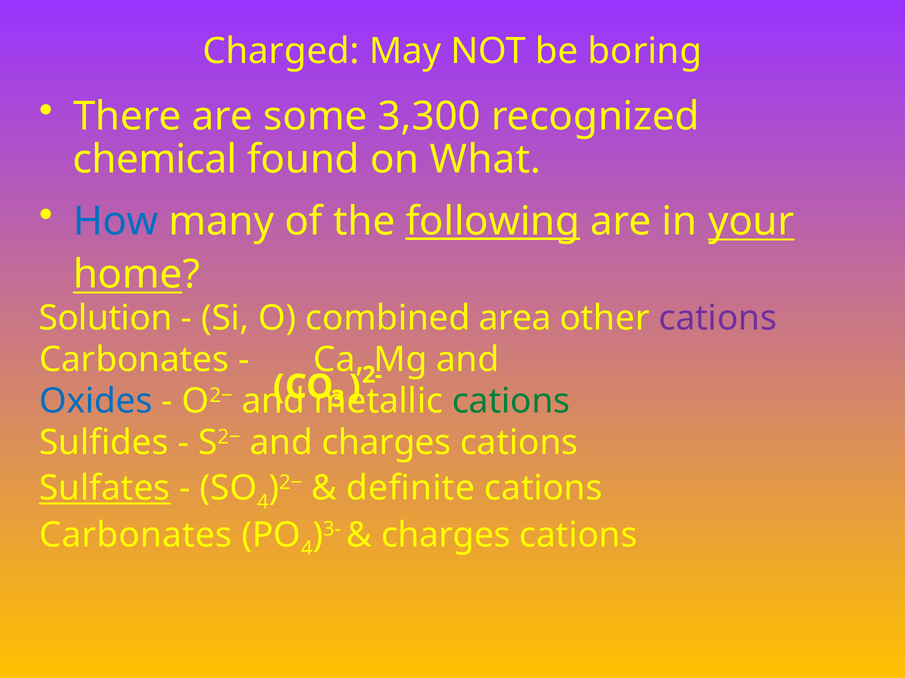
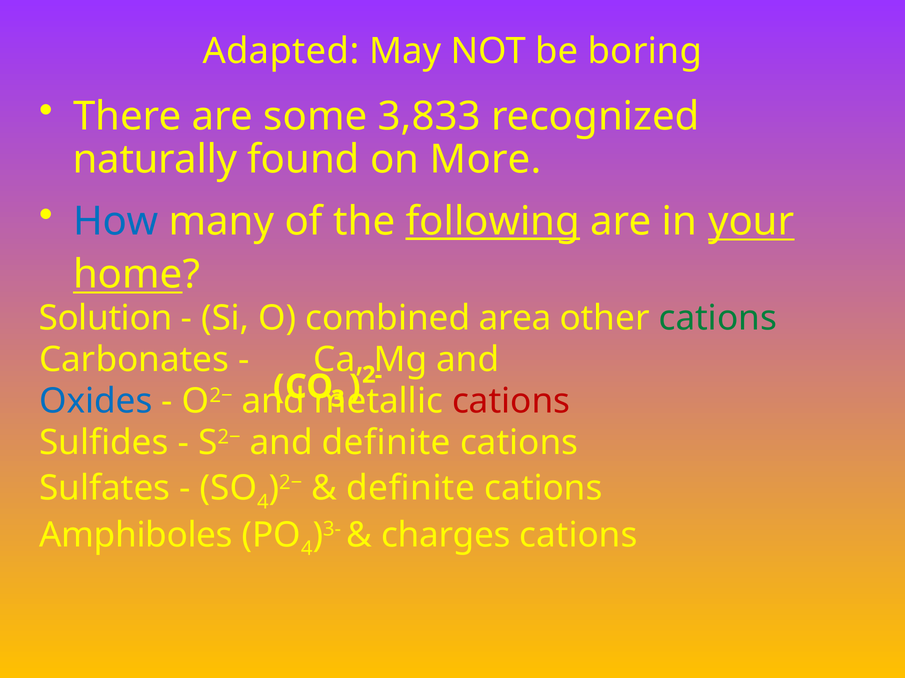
Charged: Charged -> Adapted (281, 52)
3,300: 3,300 -> 3,833 (429, 116)
chemical: chemical -> naturally (155, 160)
What: What -> More (486, 160)
cations colour: purple -> green (718, 318)
cations colour: green -> red (511, 401)
and charges: charges -> definite (386, 443)
Sulfates underline: present -> none (105, 489)
Carbonates: Carbonates -> Amphiboles (136, 536)
